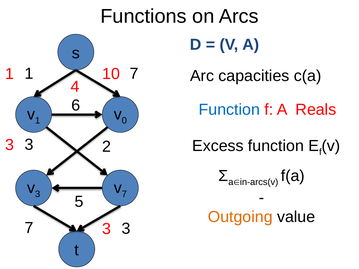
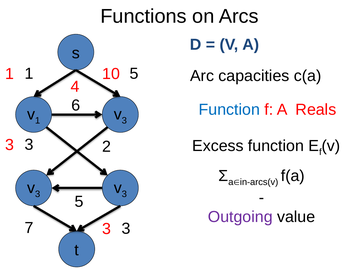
1 7: 7 -> 5 (134, 74)
1 v 0: 0 -> 3 (124, 121)
7: 7 -> 3 (124, 194)
Outgoing colour: orange -> purple (240, 217)
